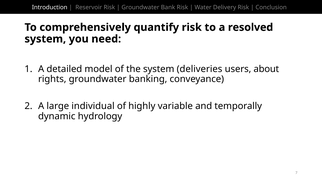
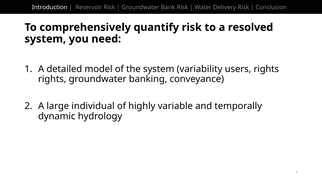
deliveries: deliveries -> variability (200, 69)
users about: about -> rights (266, 69)
